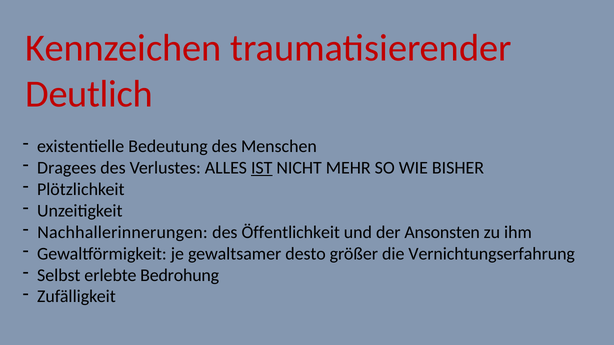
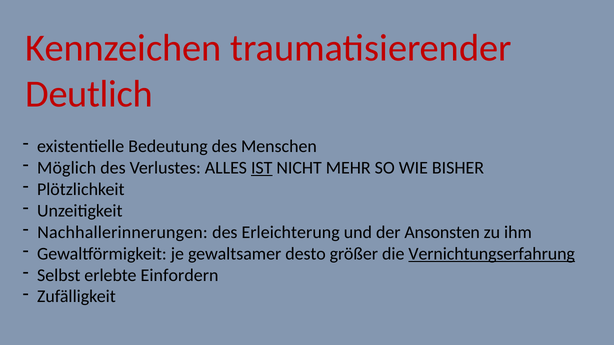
Dragees: Dragees -> Möglich (67, 168)
Öffentlichkeit: Öffentlichkeit -> Erleichterung (291, 232)
Vernichtungserfahrung underline: none -> present (492, 254)
Bedrohung: Bedrohung -> Einfordern (180, 275)
